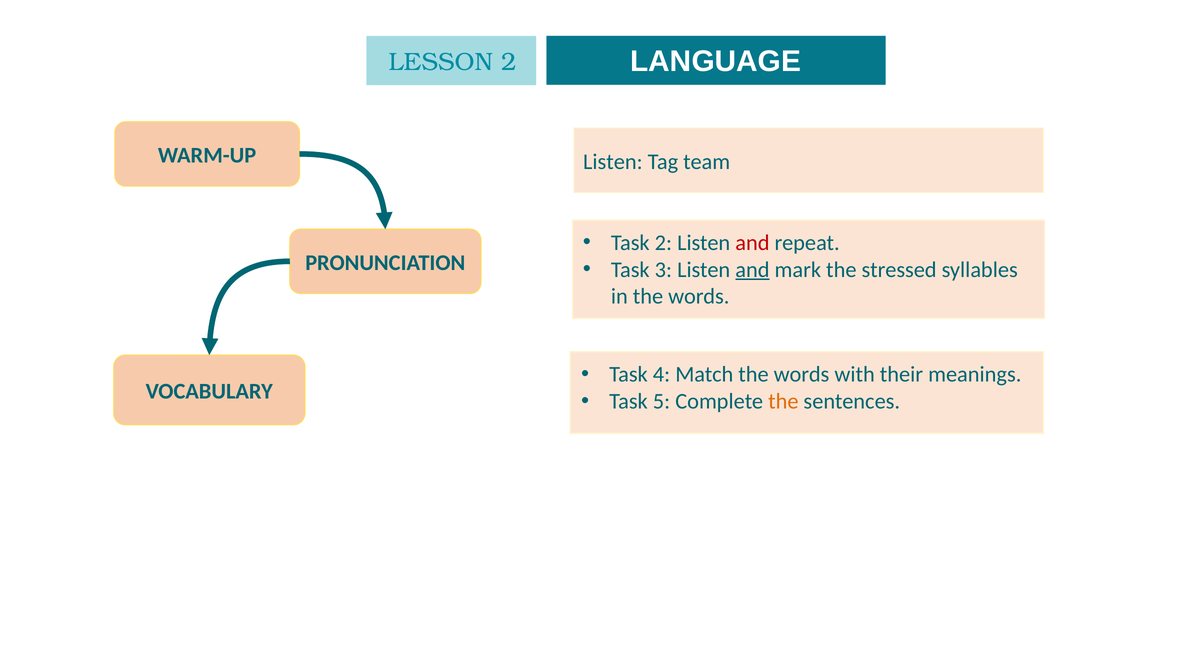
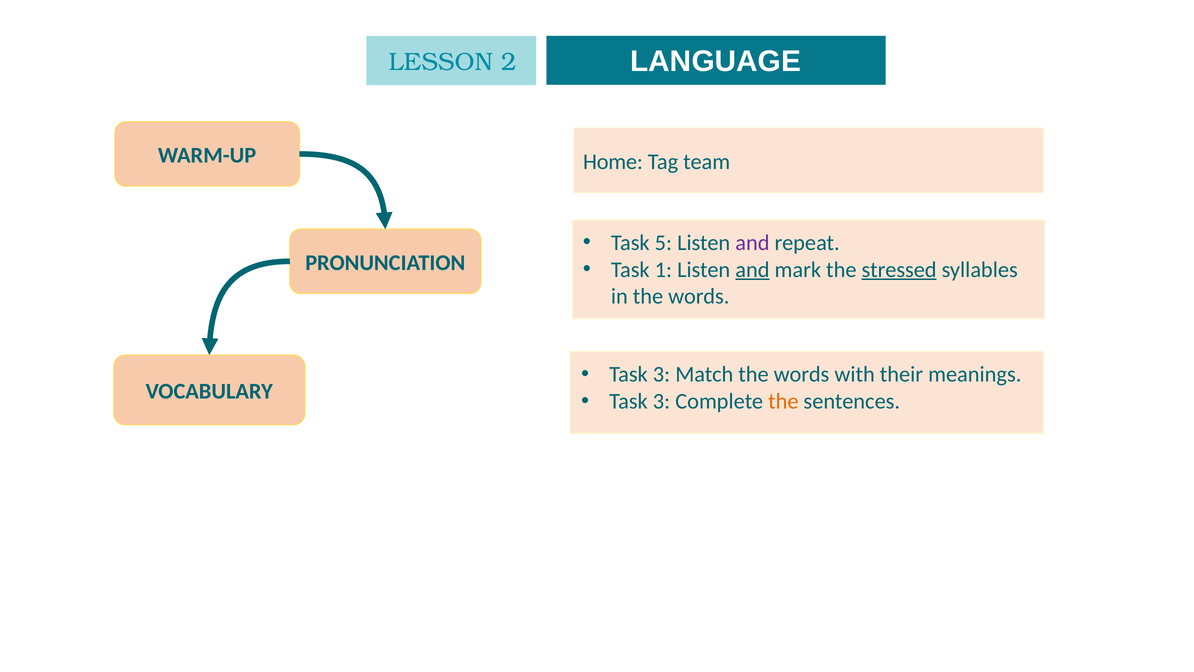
Listen: Listen -> Home (613, 162)
Task 2: 2 -> 5 (663, 243)
and colour: red -> purple (752, 243)
3: 3 -> 1 (663, 270)
stressed underline: none -> present (899, 270)
4: 4 -> 3 (661, 374)
5: 5 -> 3 (661, 401)
